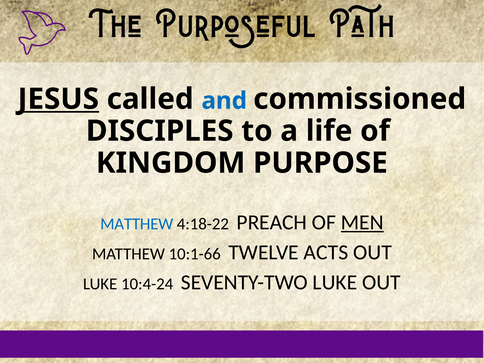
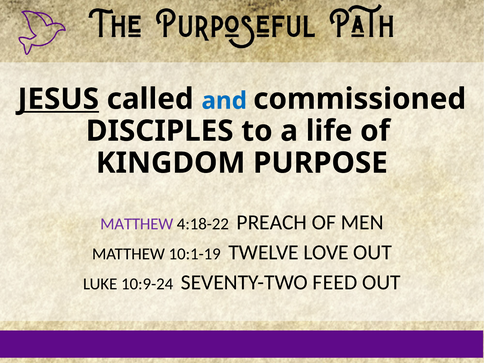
MATTHEW colour: blue -> purple (137, 224)
MEN underline: present -> none (362, 222)
10:1-66: 10:1-66 -> 10:1-19 (195, 254)
ACTS: ACTS -> LOVE (326, 252)
10:4-24: 10:4-24 -> 10:9-24 (147, 284)
SEVENTY-TWO LUKE: LUKE -> FEED (335, 282)
